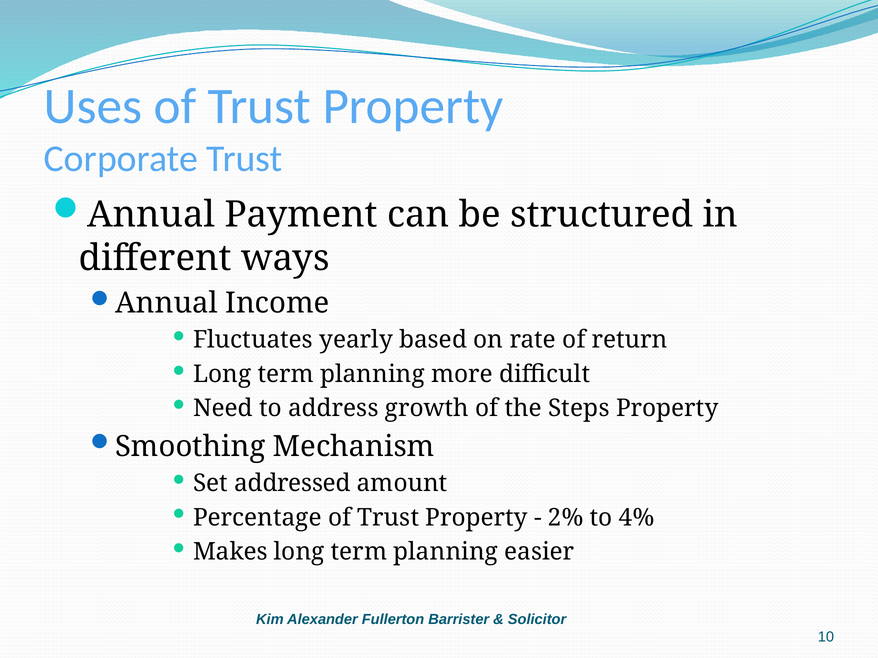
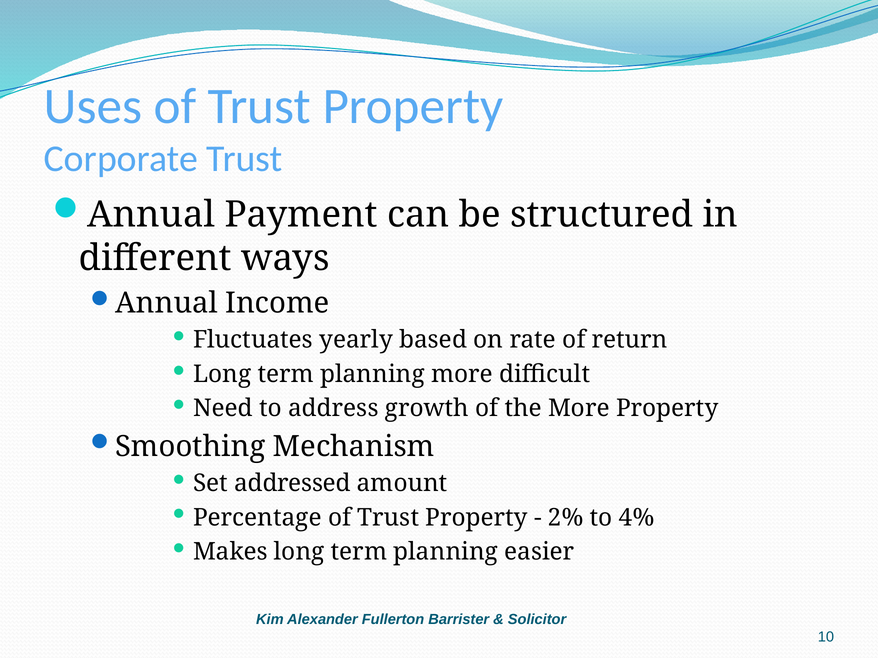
the Steps: Steps -> More (579, 409)
